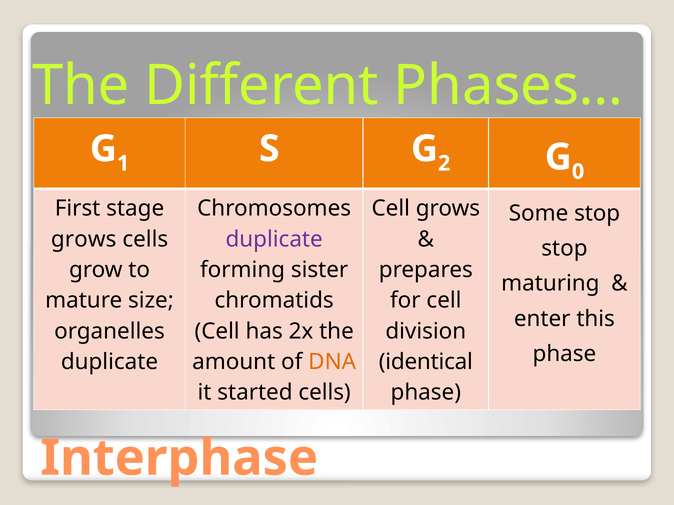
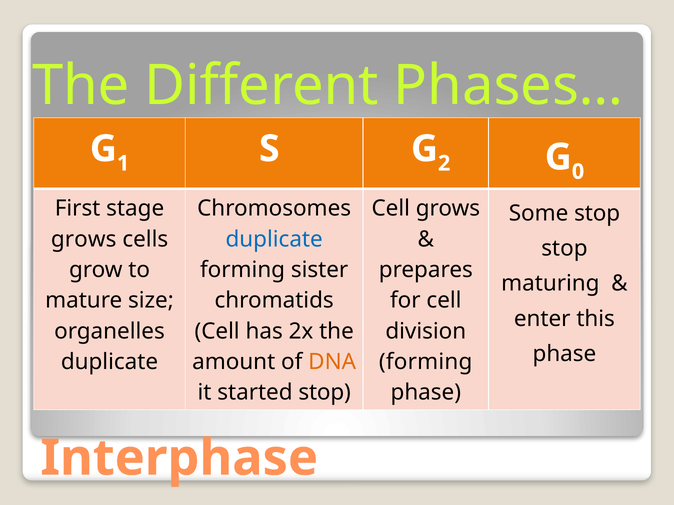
duplicate colour: purple -> blue (274, 239)
identical: identical -> forming (426, 362)
started cells: cells -> stop (325, 393)
